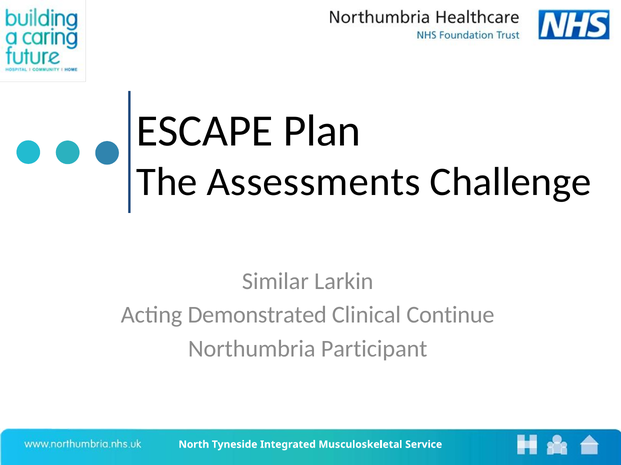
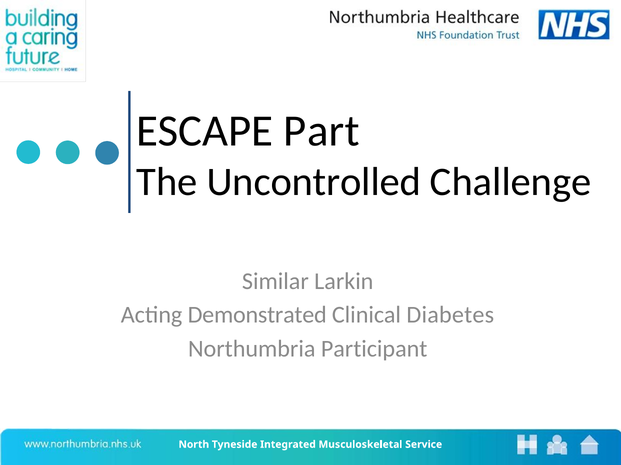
Plan: Plan -> Part (322, 131)
Assessments: Assessments -> Uncontrolled (314, 182)
Continue: Continue -> Diabetes (450, 315)
